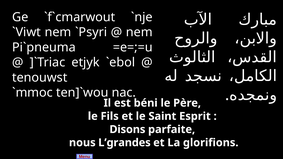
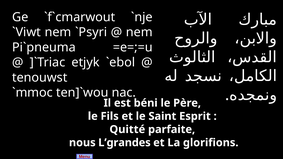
Disons: Disons -> Quitté (127, 130)
